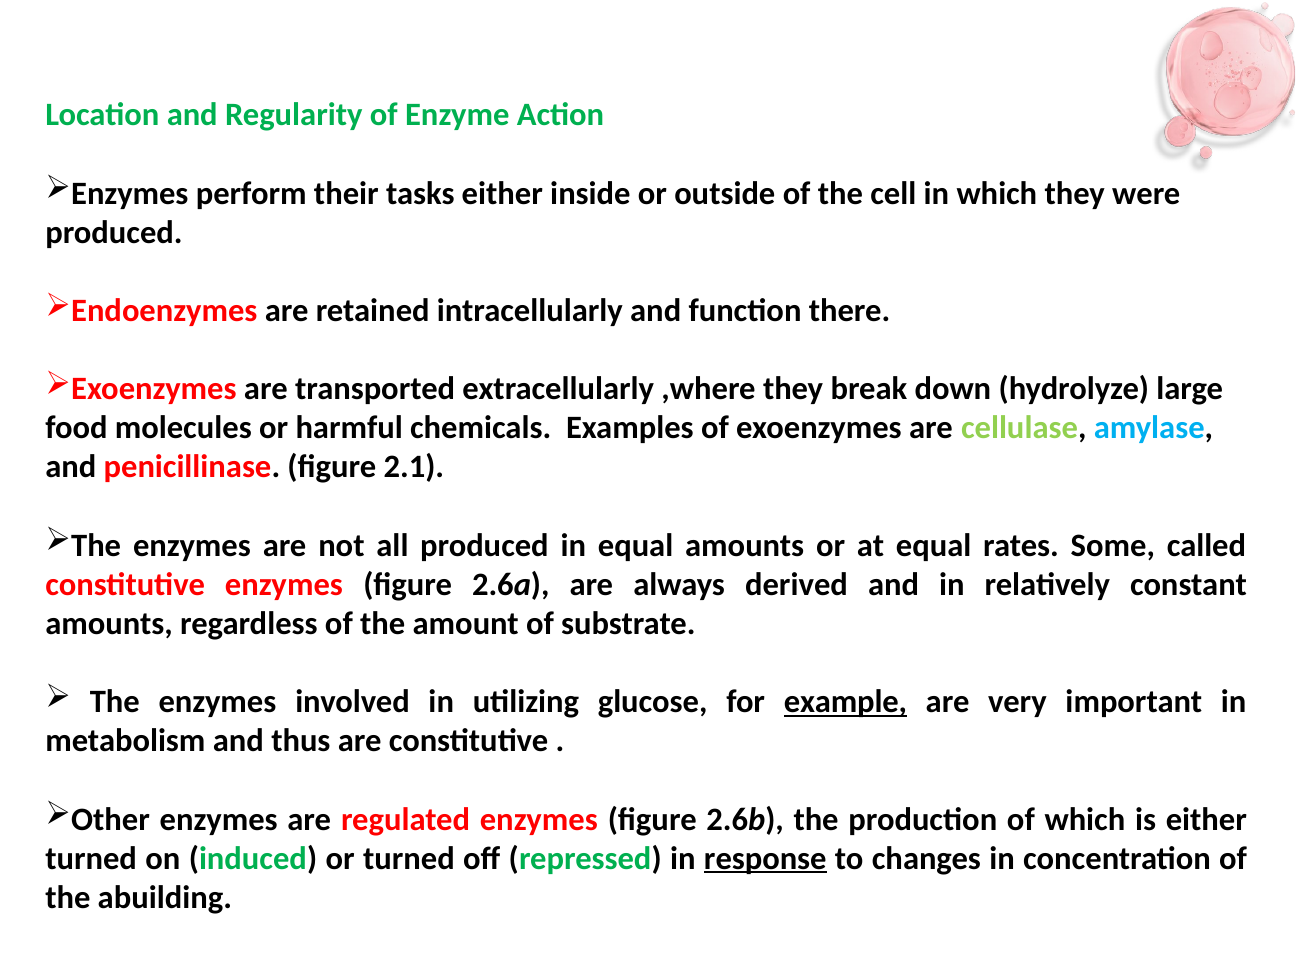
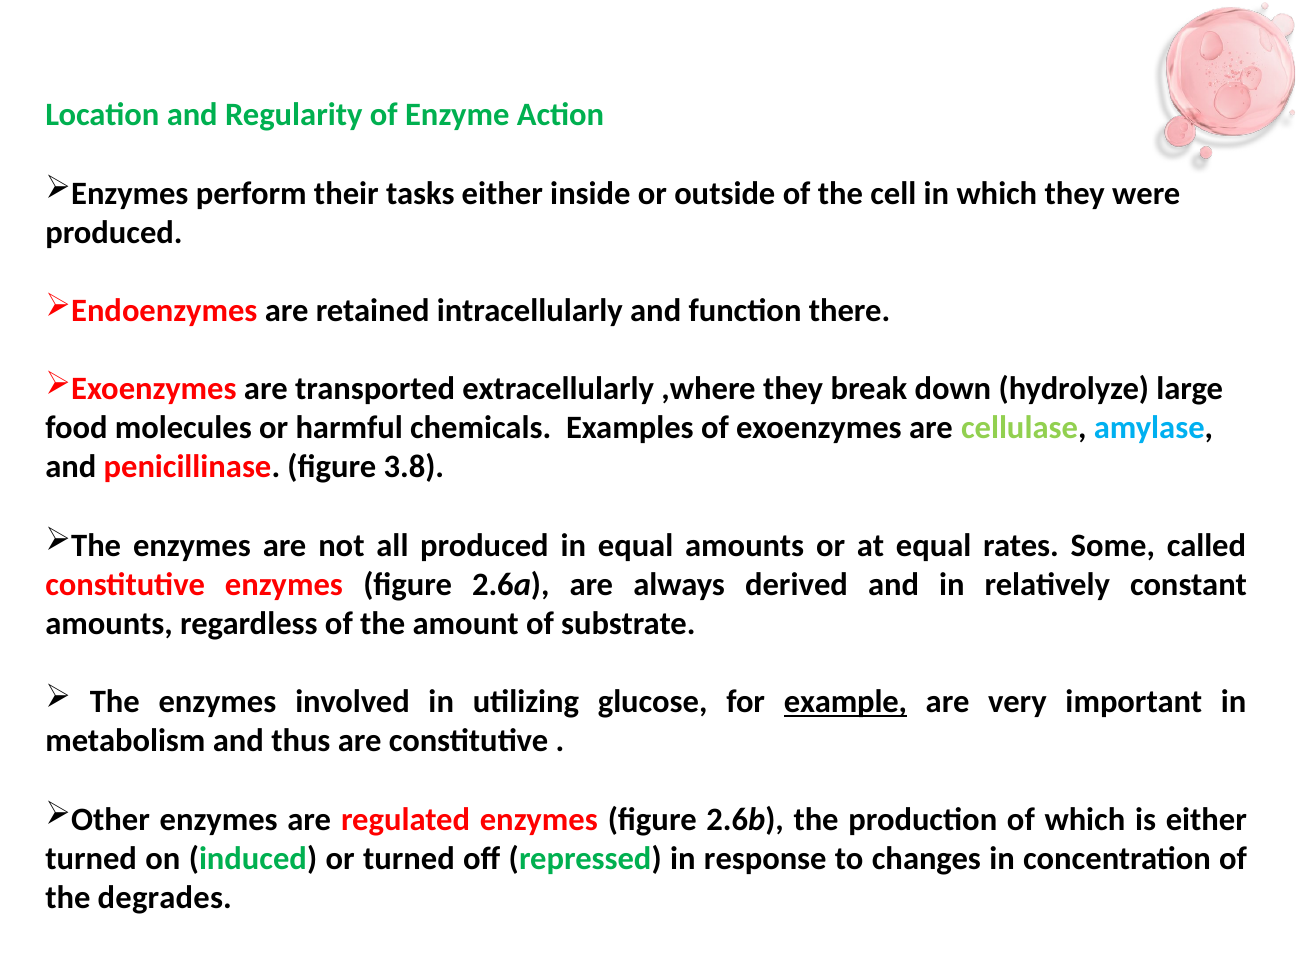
2.1: 2.1 -> 3.8 (414, 467)
response underline: present -> none (765, 858)
abuilding: abuilding -> degrades (165, 898)
